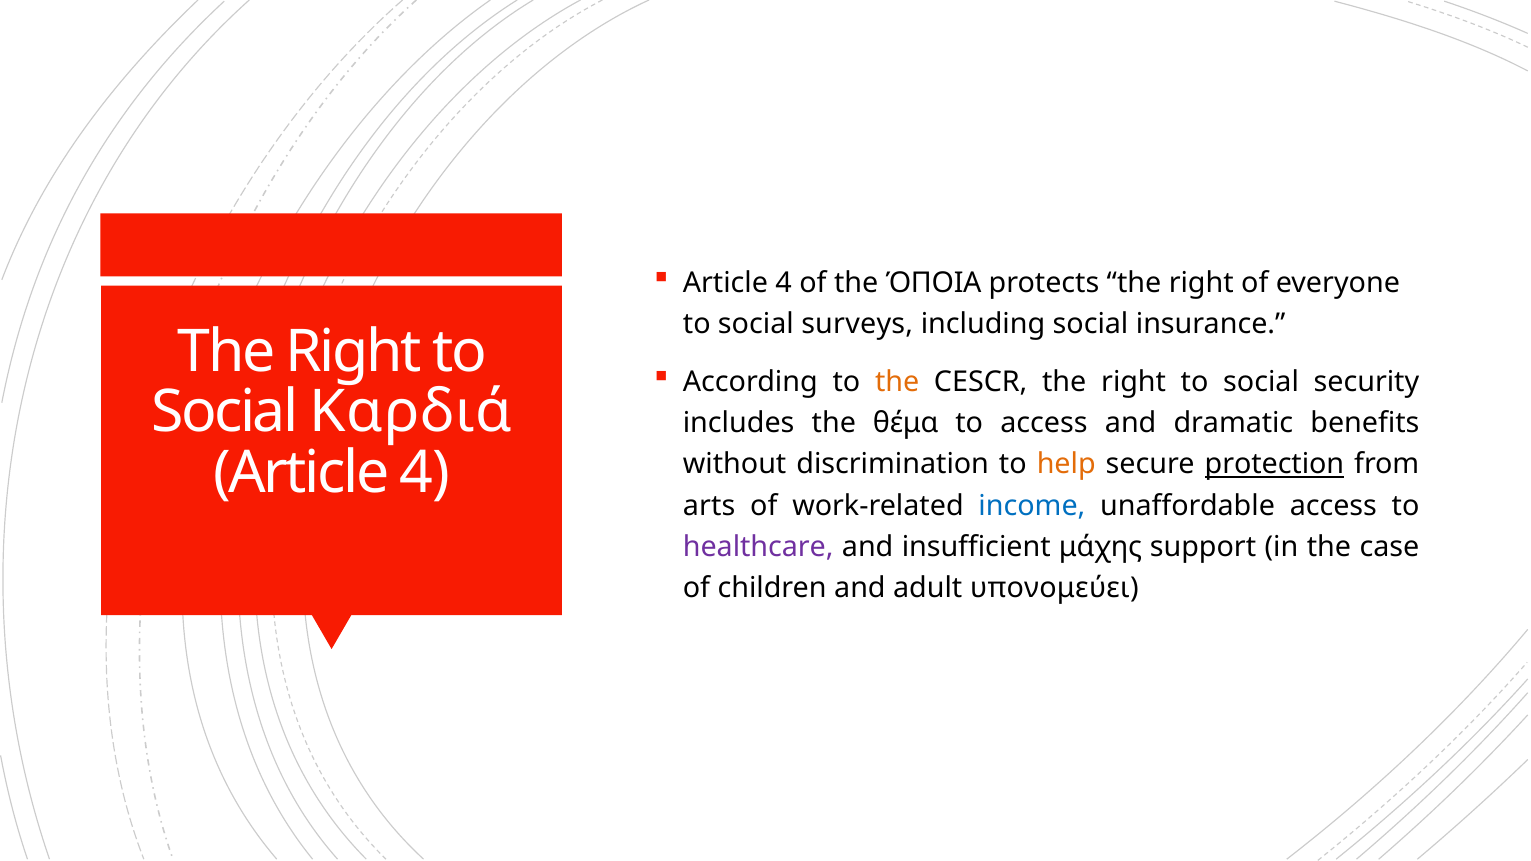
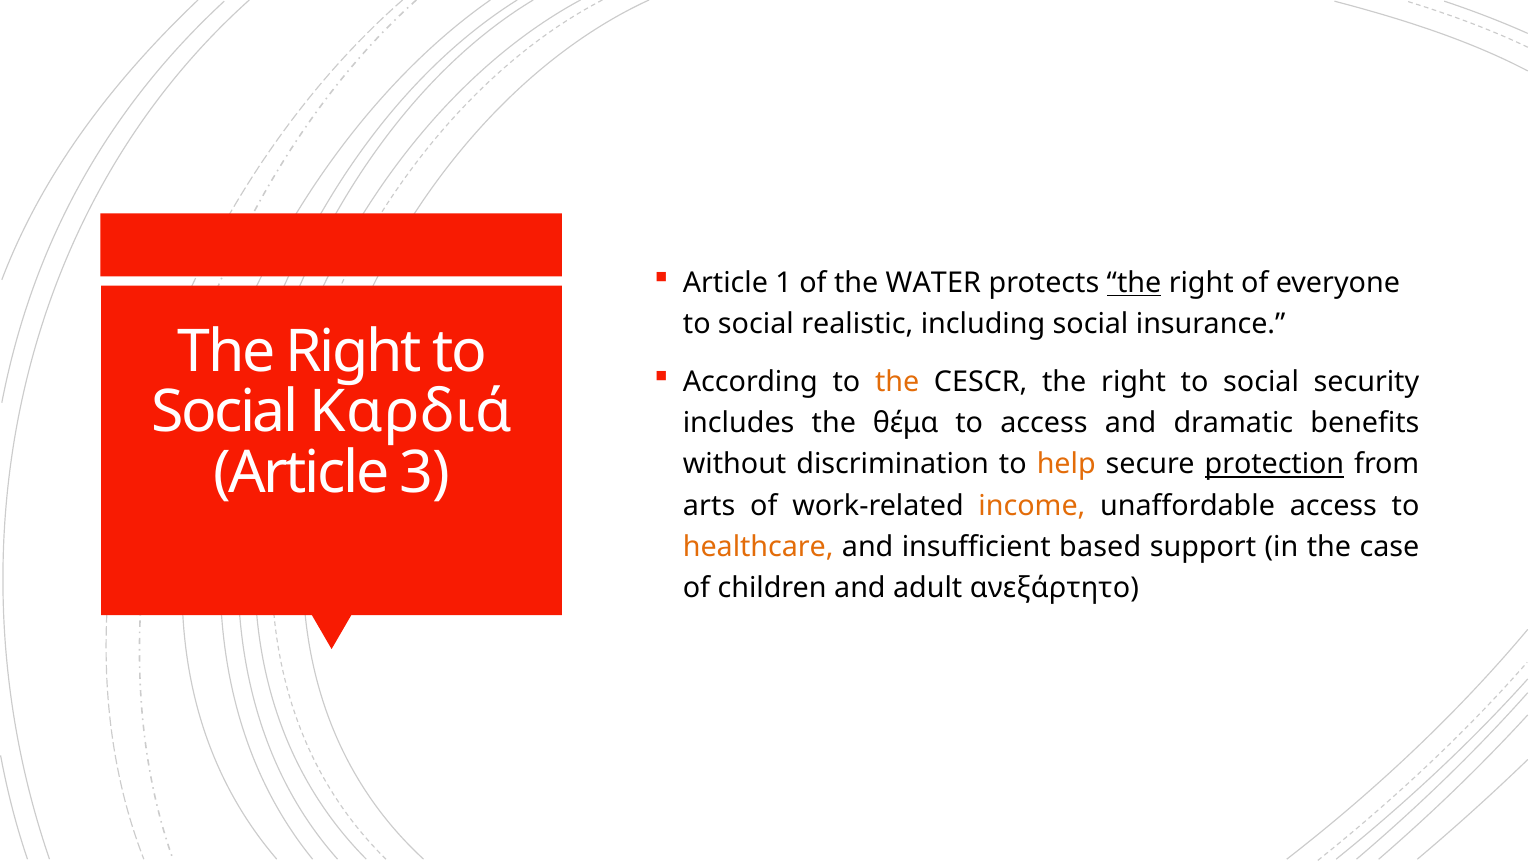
4: 4 -> 1 (784, 283)
ΌΠΟΙΑ: ΌΠΟΙΑ -> WATER (933, 283)
the underline: none -> present (1134, 283)
surveys: surveys -> realistic (857, 325)
4: 4 -> 3 (425, 473)
income colour: blue -> orange (1032, 506)
healthcare colour: purple -> orange (758, 547)
μάχης: μάχης -> based (1100, 547)
υπονομεύει: υπονομεύει -> ανεξάρτητο (1054, 588)
